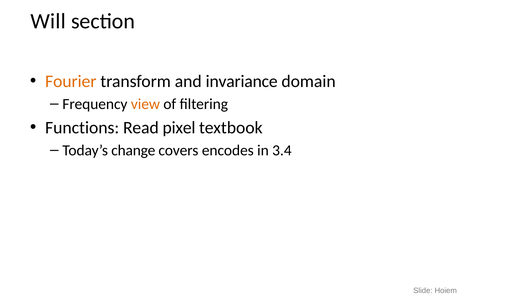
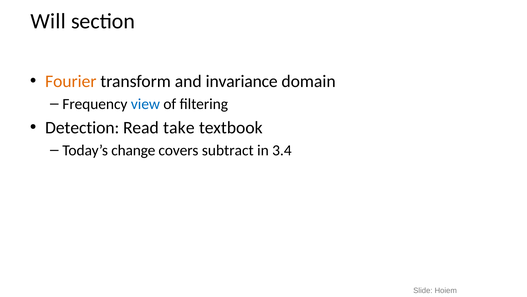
view colour: orange -> blue (145, 104)
Functions: Functions -> Detection (82, 127)
pixel: pixel -> take (179, 127)
encodes: encodes -> subtract (228, 150)
